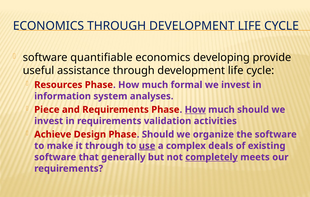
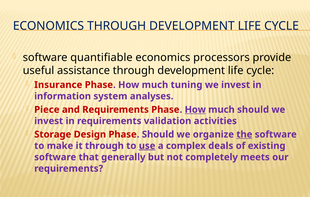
developing: developing -> processors (221, 57)
Resources: Resources -> Insurance (58, 85)
formal: formal -> tuning (187, 85)
Achieve: Achieve -> Storage (53, 134)
the underline: none -> present (244, 134)
completely underline: present -> none (212, 157)
